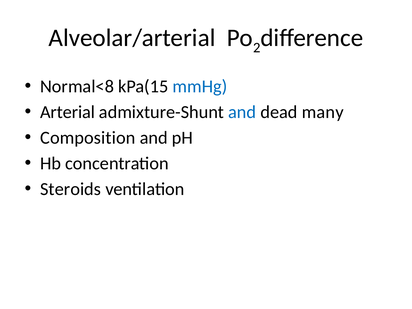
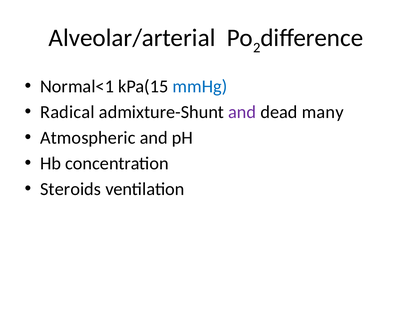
Normal<8: Normal<8 -> Normal<1 (77, 86)
Arterial: Arterial -> Radical (67, 112)
and colour: blue -> purple (242, 112)
Composition: Composition -> Atmospheric (88, 138)
